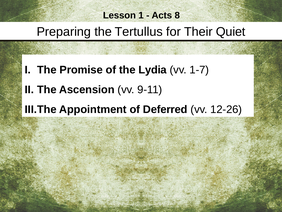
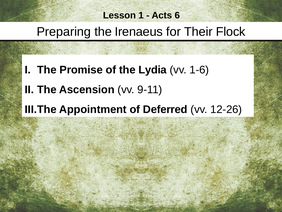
8: 8 -> 6 (177, 15)
Tertullus: Tertullus -> Irenaeus (139, 32)
Quiet: Quiet -> Flock (231, 32)
1-7: 1-7 -> 1-6 (199, 70)
